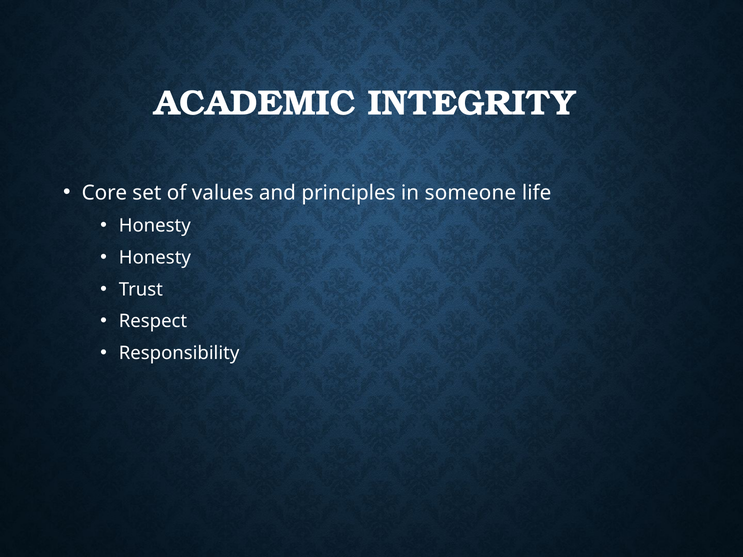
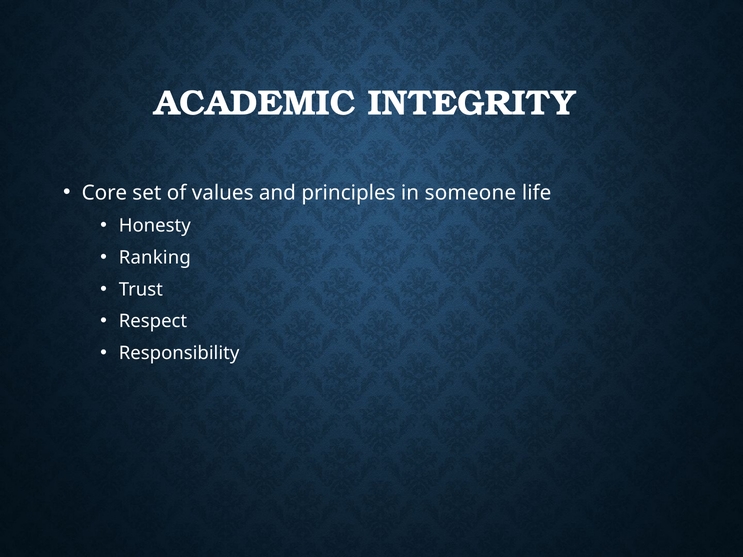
Honesty: Honesty -> Ranking (155, 258)
